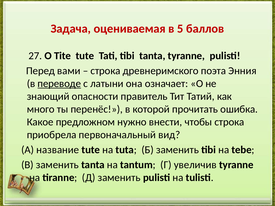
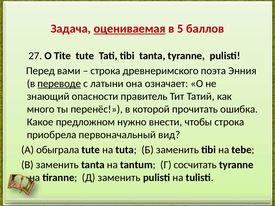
оцениваемая underline: none -> present (130, 29)
название: название -> обыграла (58, 150)
увеличив: увеличив -> сосчитать (195, 165)
